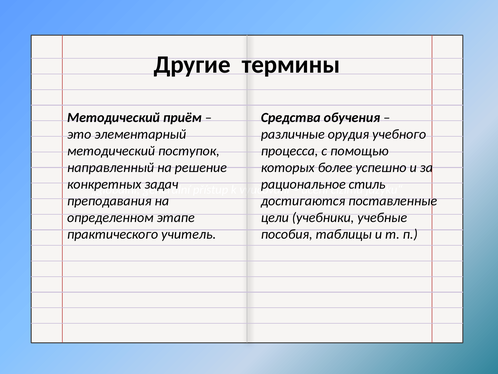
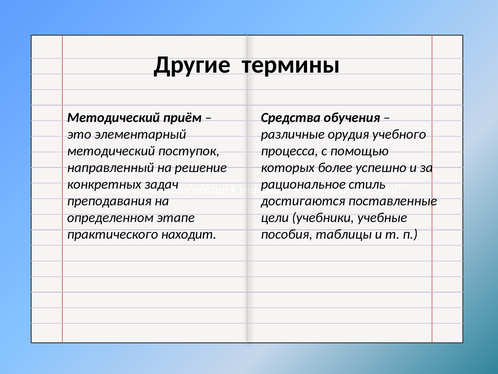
учитель: учитель -> находит (189, 234)
